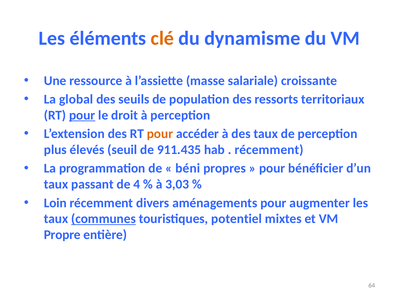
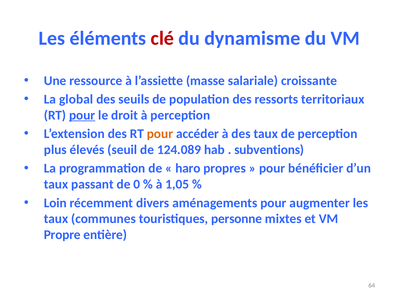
clé colour: orange -> red (162, 38)
911.435: 911.435 -> 124.089 (179, 150)
récemment: récemment -> subventions (269, 150)
béni: béni -> haro (188, 168)
4: 4 -> 0 (137, 184)
3,03: 3,03 -> 1,05 (177, 184)
communes underline: present -> none (103, 219)
potentiel: potentiel -> personne (237, 219)
